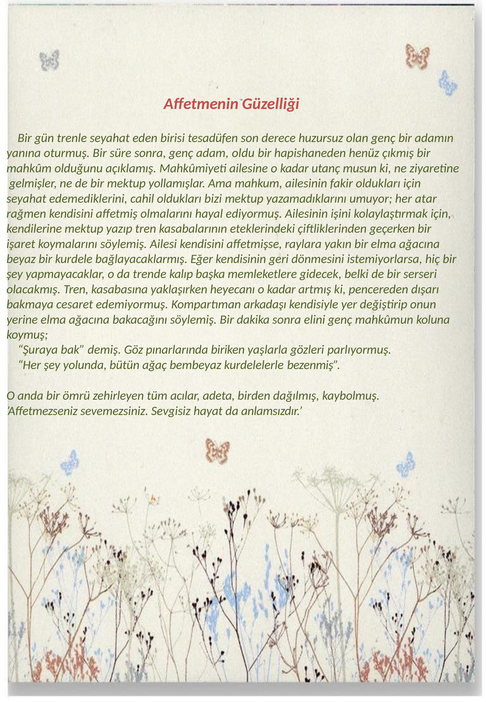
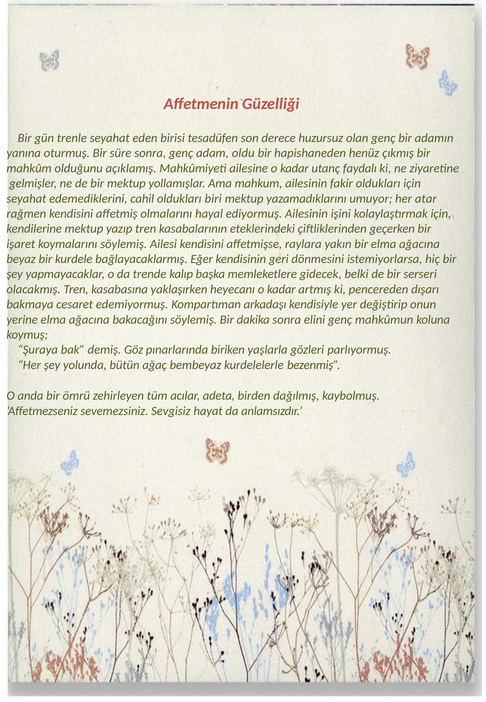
musun: musun -> faydalı (360, 168)
bizi: bizi -> biri (213, 199)
